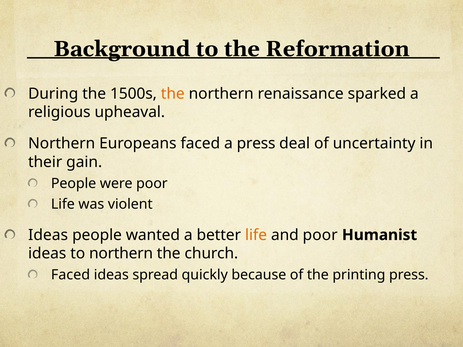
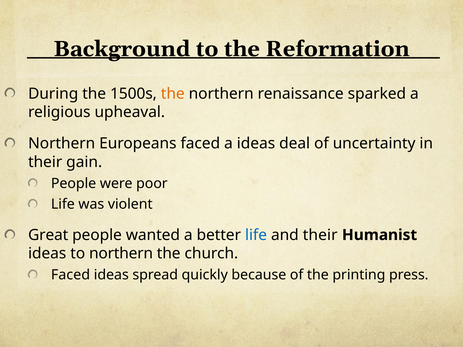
a press: press -> ideas (256, 144)
Ideas: Ideas -> Great (48, 235)
life colour: orange -> blue (256, 235)
and poor: poor -> their (320, 235)
